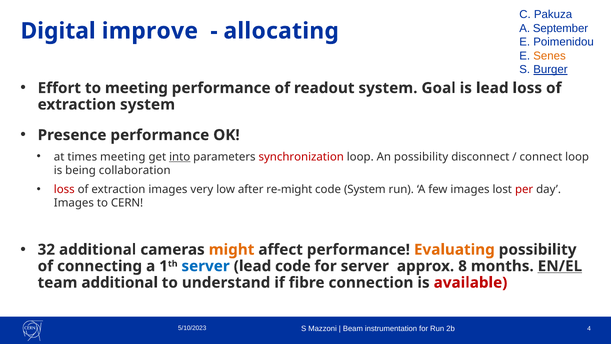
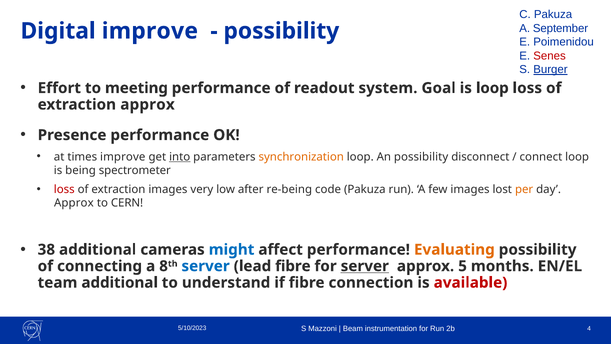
allocating: allocating -> possibility (281, 31)
Senes colour: orange -> red (550, 56)
is lead: lead -> loop (492, 88)
extraction system: system -> approx (147, 104)
times meeting: meeting -> improve (123, 157)
synchronization colour: red -> orange (301, 157)
collaboration: collaboration -> spectrometer (135, 170)
re-might: re-might -> re-being (289, 189)
code System: System -> Pakuza (365, 189)
per colour: red -> orange (524, 189)
Images: Images -> Approx (74, 203)
32: 32 -> 38 (46, 249)
might colour: orange -> blue (232, 249)
1: 1 -> 8 (164, 266)
lead code: code -> fibre (293, 266)
server underline: none -> present (365, 266)
8: 8 -> 5 (463, 266)
EN/EL underline: present -> none (560, 266)
